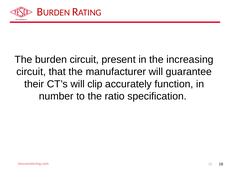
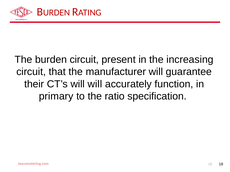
will clip: clip -> will (95, 84)
number: number -> primary (56, 97)
